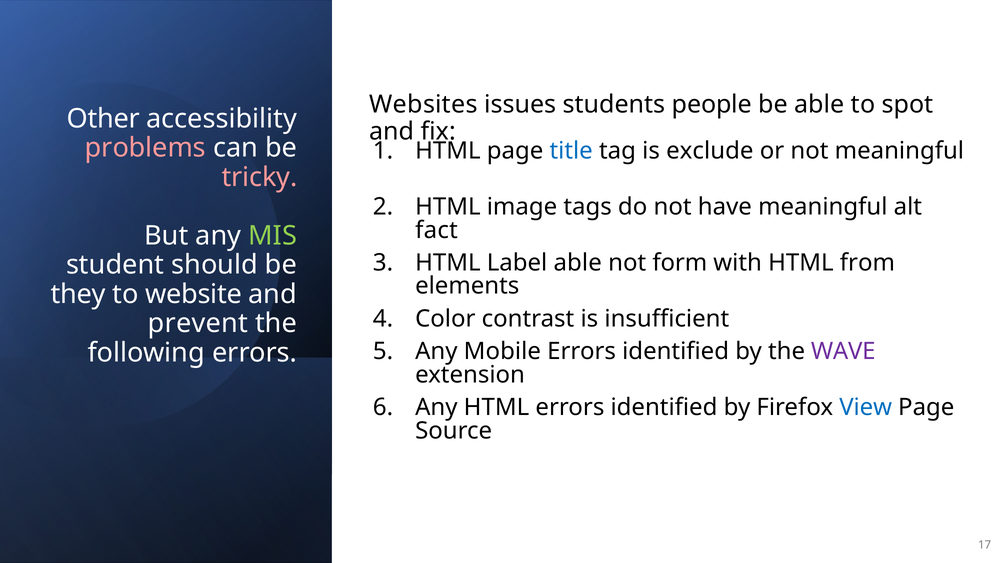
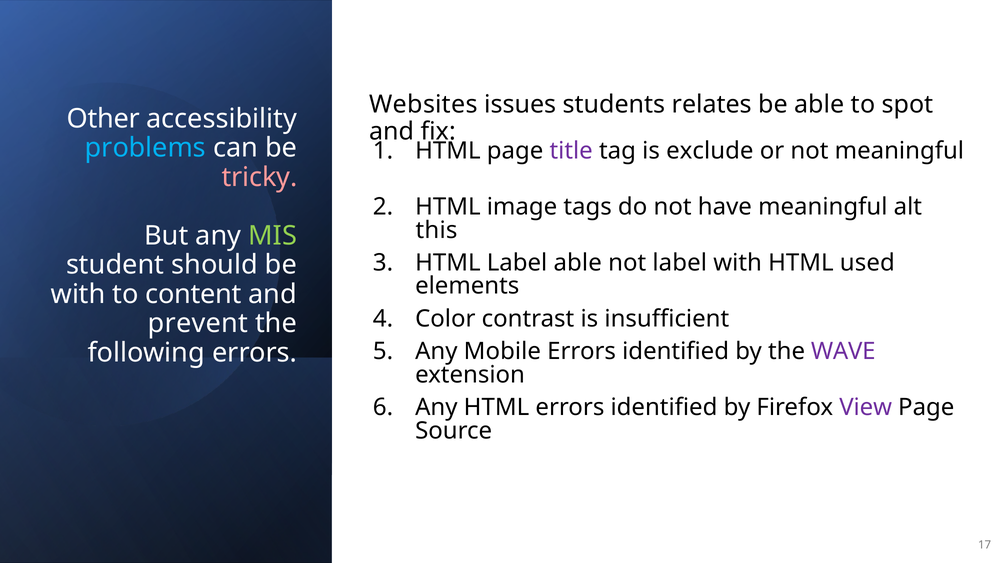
people: people -> relates (712, 104)
problems colour: pink -> light blue (145, 148)
title colour: blue -> purple (571, 151)
fact: fact -> this (437, 230)
not form: form -> label (680, 263)
from: from -> used (867, 263)
they: they -> with (78, 295)
website: website -> content (193, 295)
View colour: blue -> purple (866, 408)
